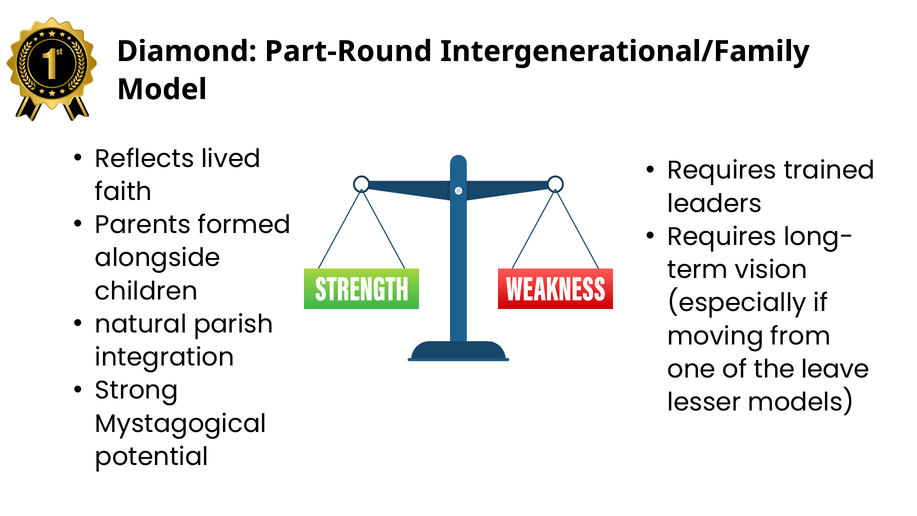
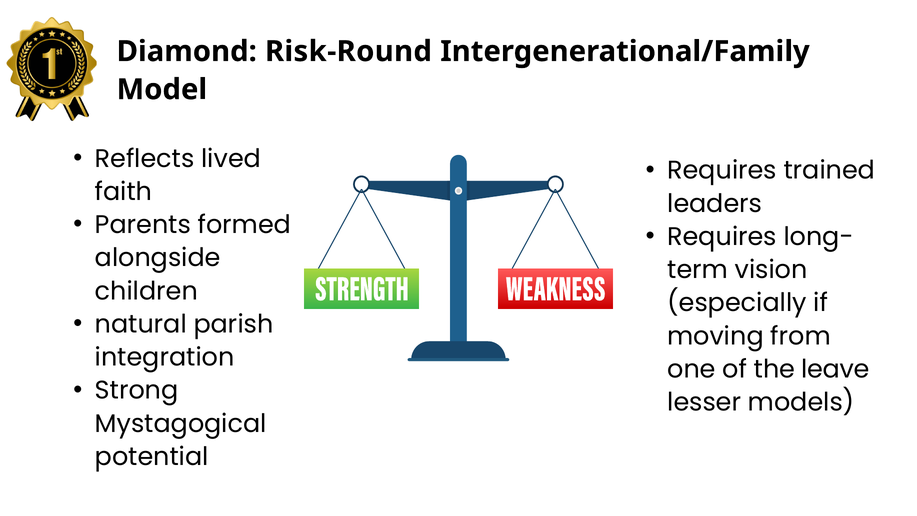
Part-Round: Part-Round -> Risk-Round (348, 51)
